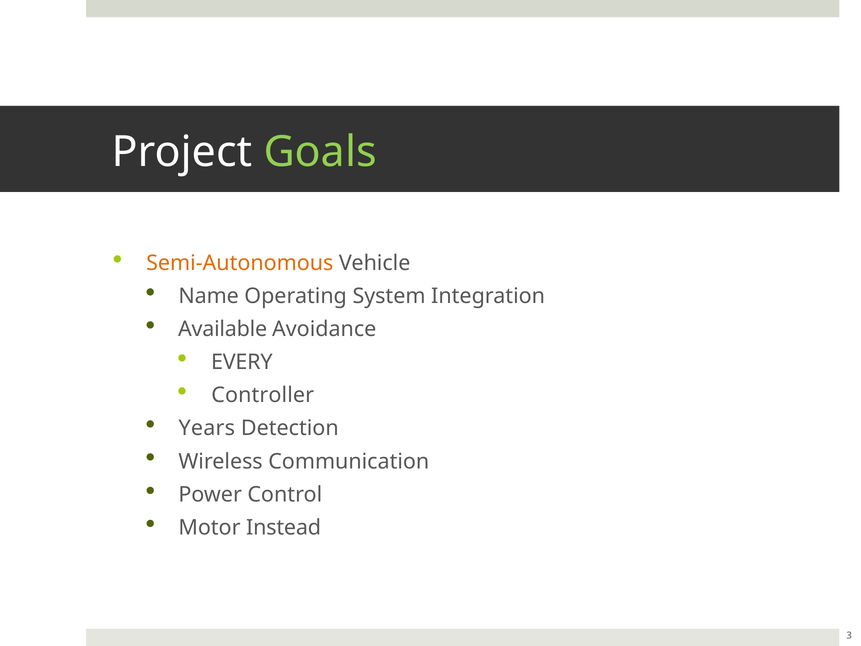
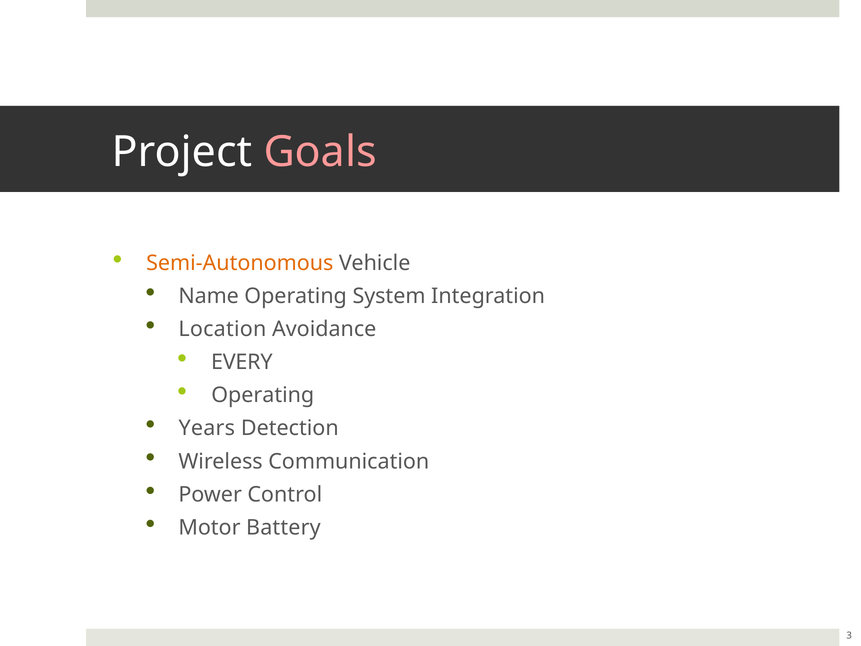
Goals colour: light green -> pink (320, 152)
Available: Available -> Location (222, 329)
Controller: Controller -> Operating (263, 395)
Instead: Instead -> Battery (283, 527)
